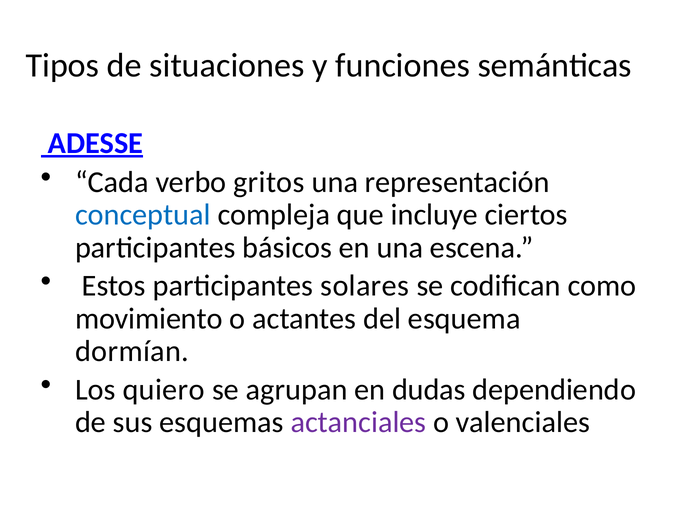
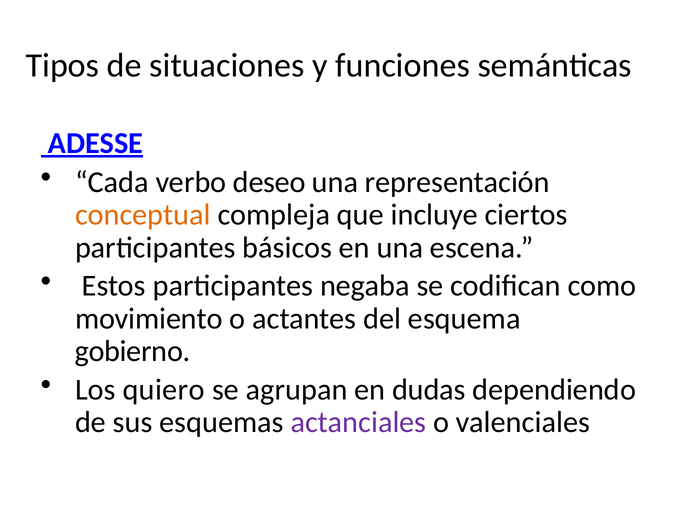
gritos: gritos -> deseo (269, 182)
conceptual colour: blue -> orange (143, 215)
solares: solares -> negaba (365, 286)
dormían: dormían -> gobierno (132, 351)
